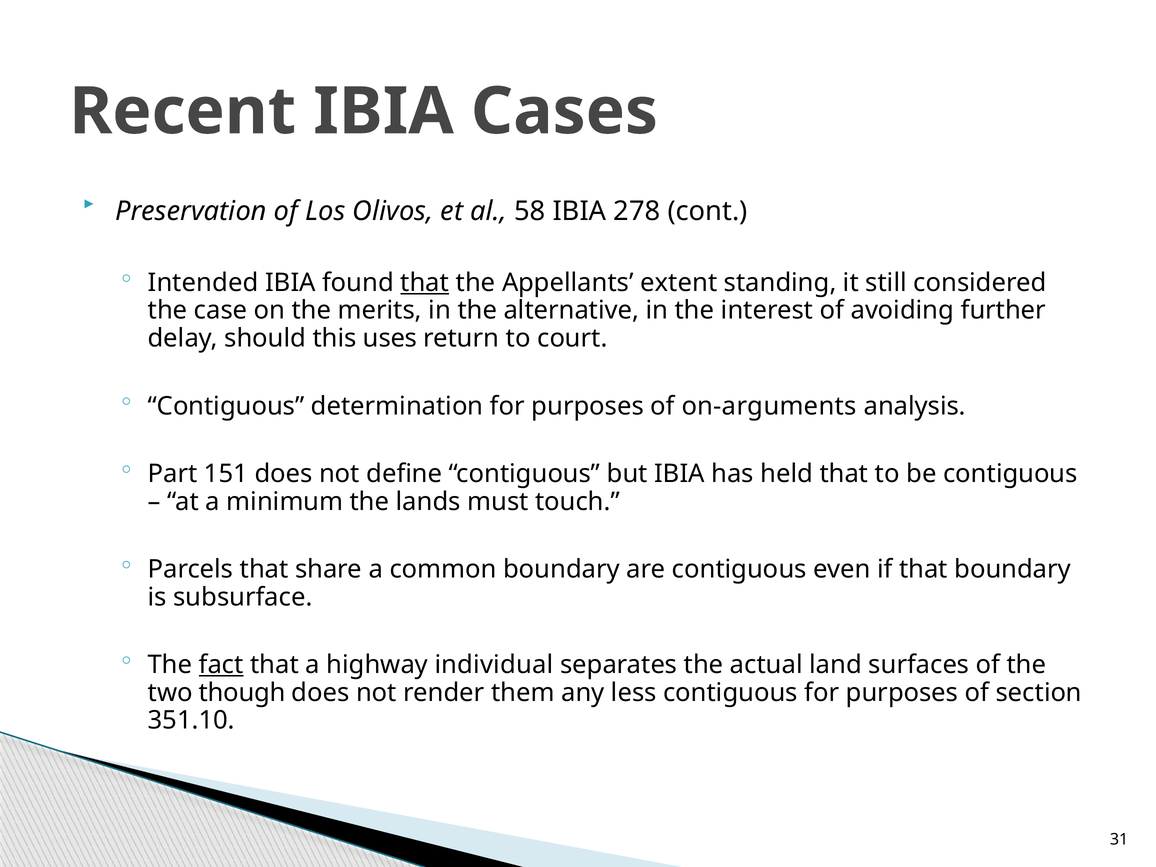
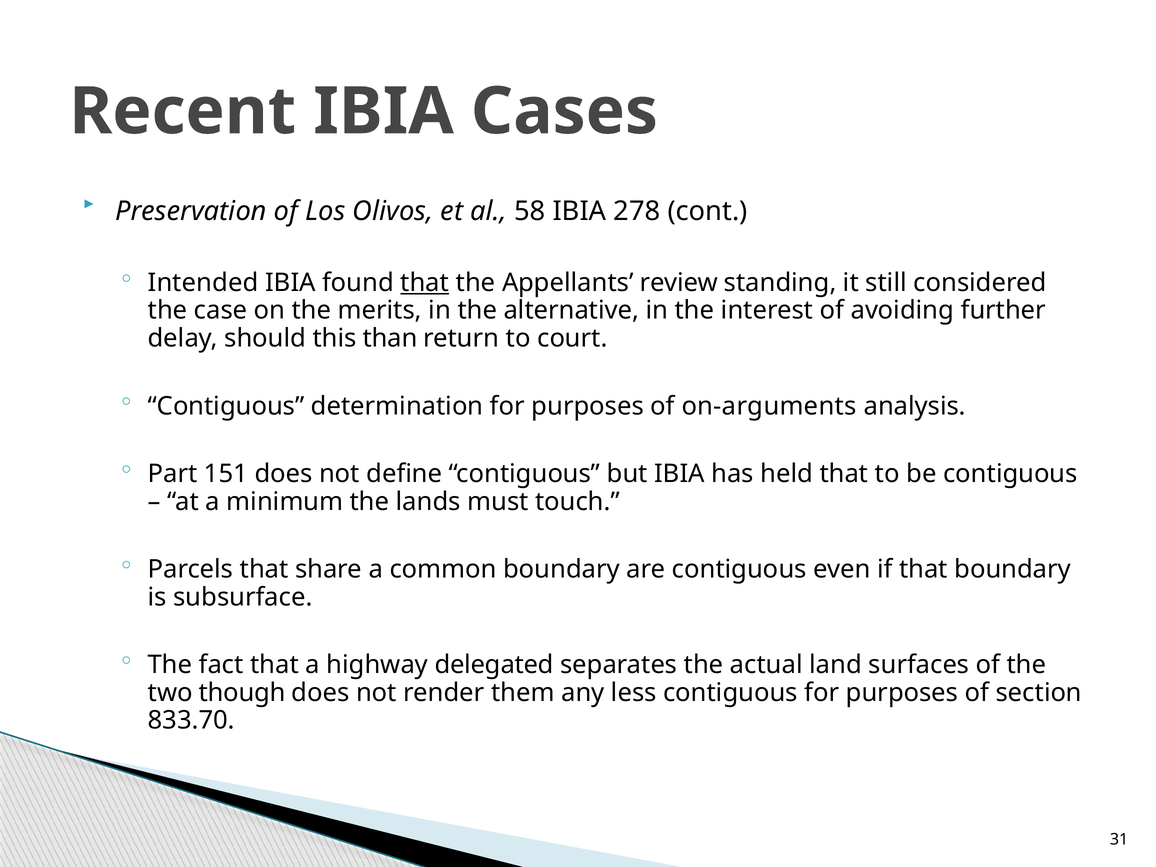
extent: extent -> review (679, 283)
uses: uses -> than (390, 338)
fact underline: present -> none (221, 665)
individual: individual -> delegated (494, 665)
351.10: 351.10 -> 833.70 (191, 720)
